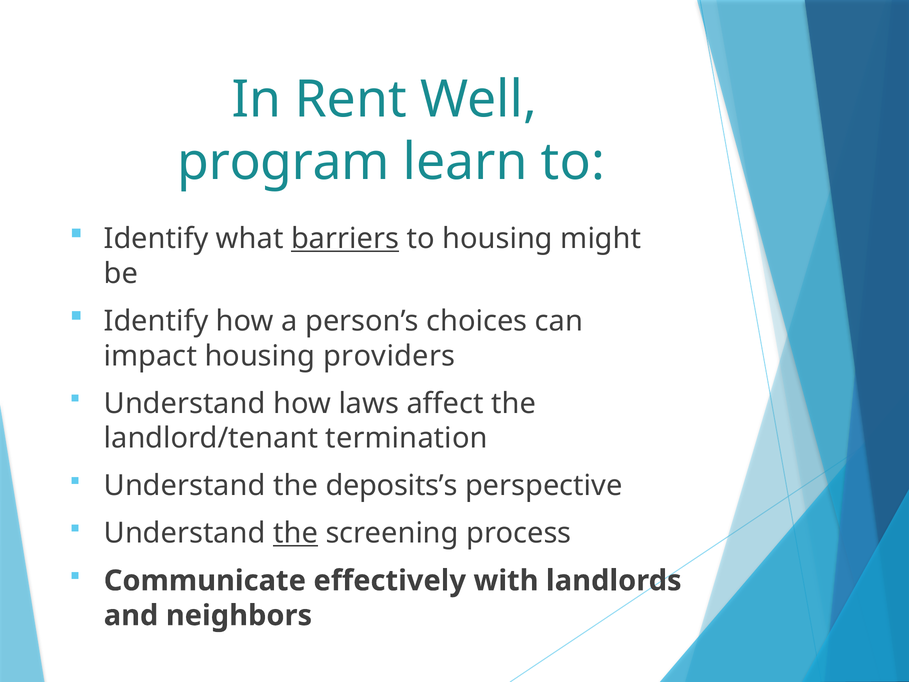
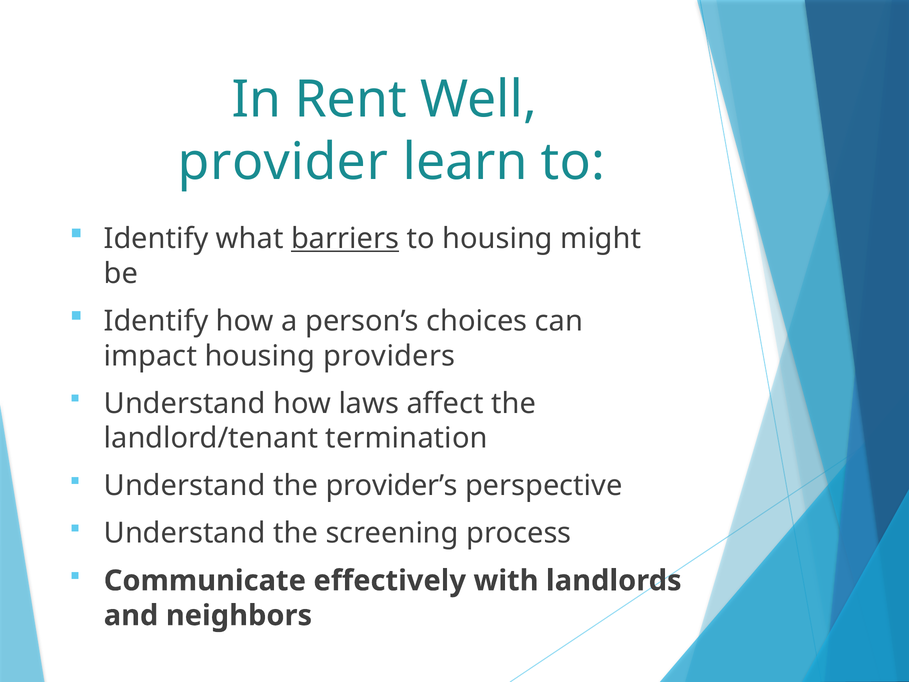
program: program -> provider (283, 162)
deposits’s: deposits’s -> provider’s (392, 486)
the underline: present -> none (296, 533)
